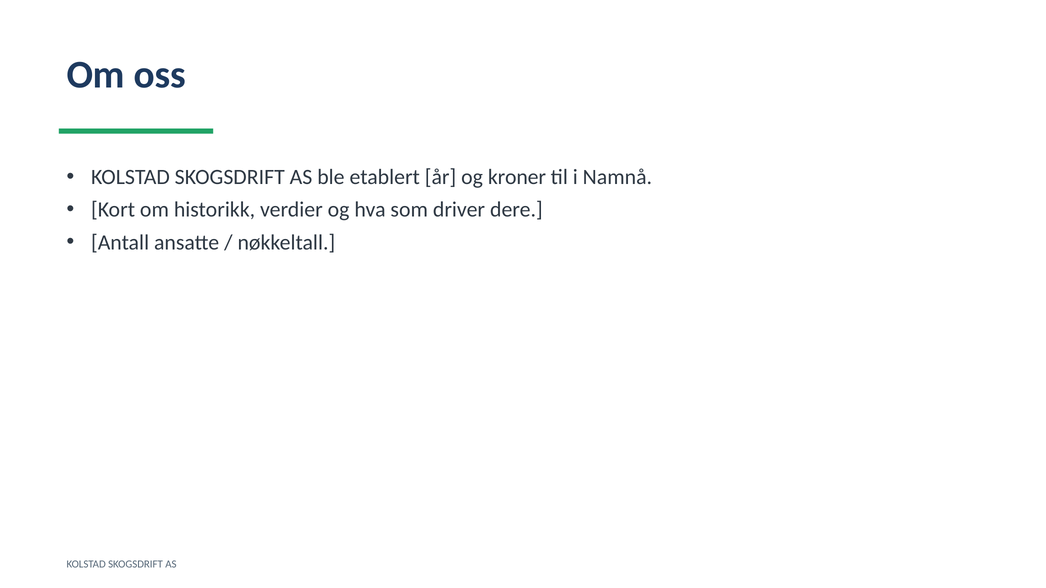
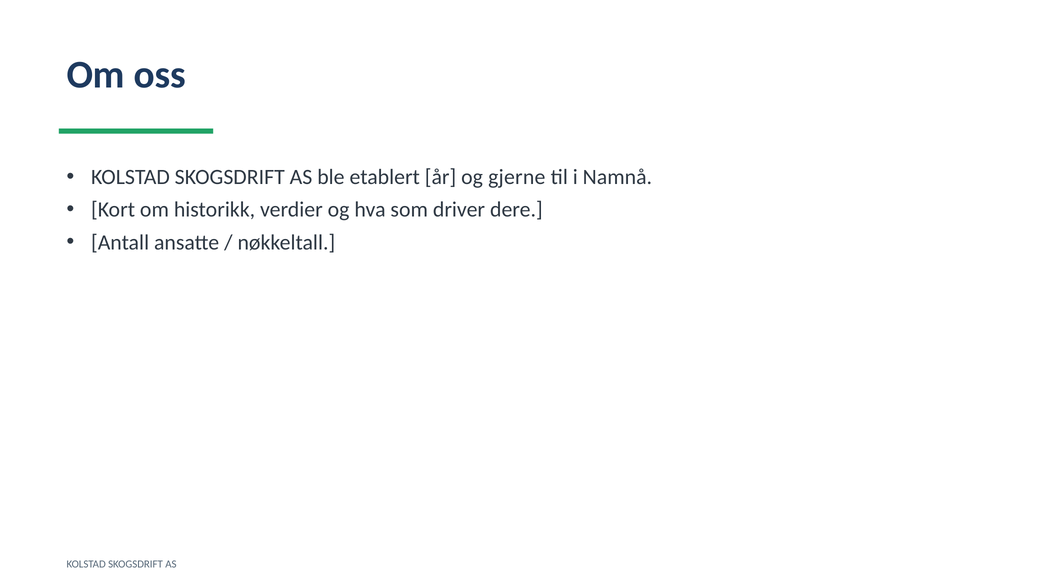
kroner: kroner -> gjerne (517, 177)
